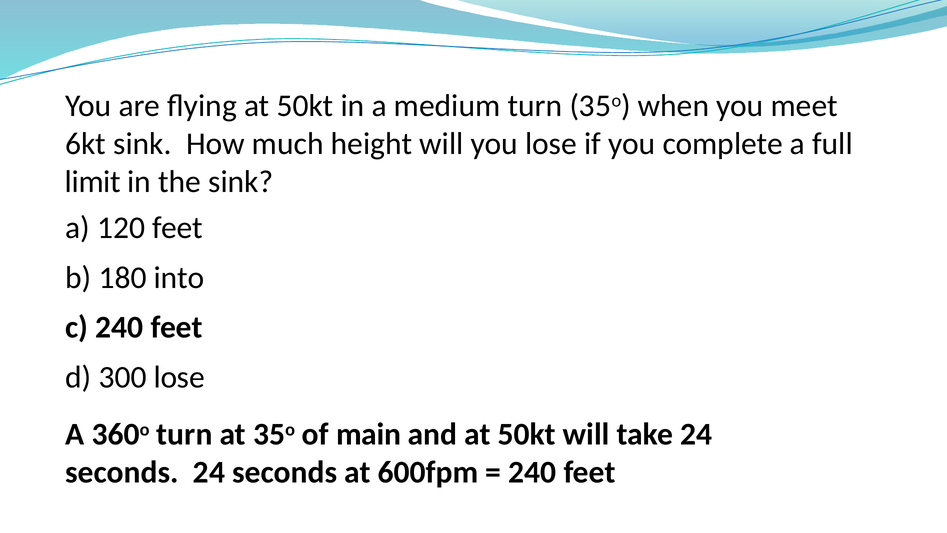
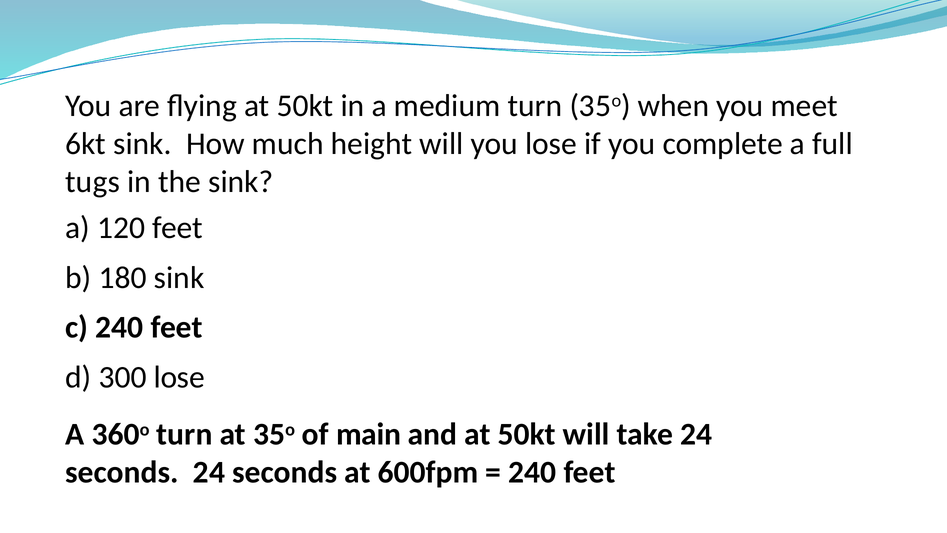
limit: limit -> tugs (93, 182)
180 into: into -> sink (179, 277)
